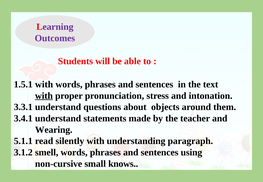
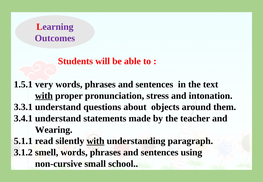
1.5.1 with: with -> very (44, 84)
with underline: none -> present (96, 141)
knows: knows -> school (123, 164)
